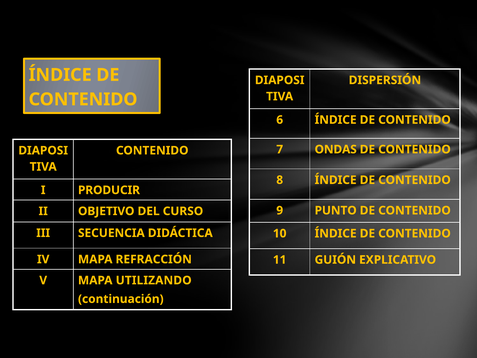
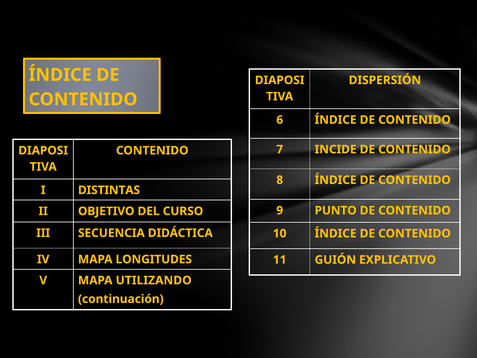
ONDAS: ONDAS -> INCIDE (336, 149)
PRODUCIR: PRODUCIR -> DISTINTAS (109, 190)
REFRACCIÓN: REFRACCIÓN -> LONGITUDES (154, 259)
